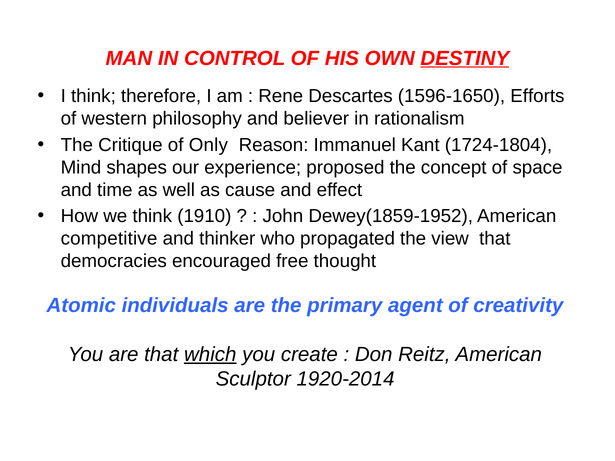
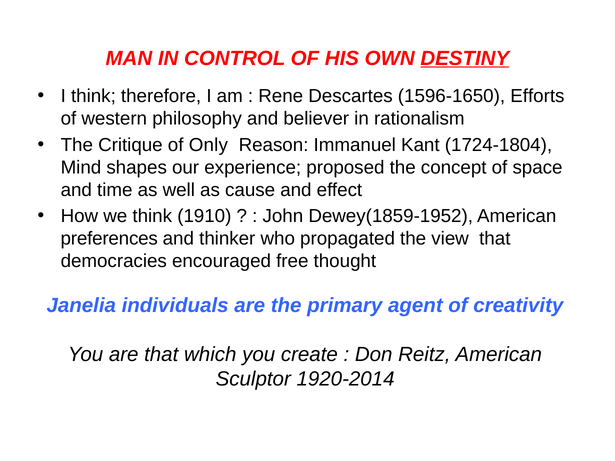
competitive: competitive -> preferences (109, 239)
Atomic: Atomic -> Janelia (81, 305)
which underline: present -> none (210, 355)
